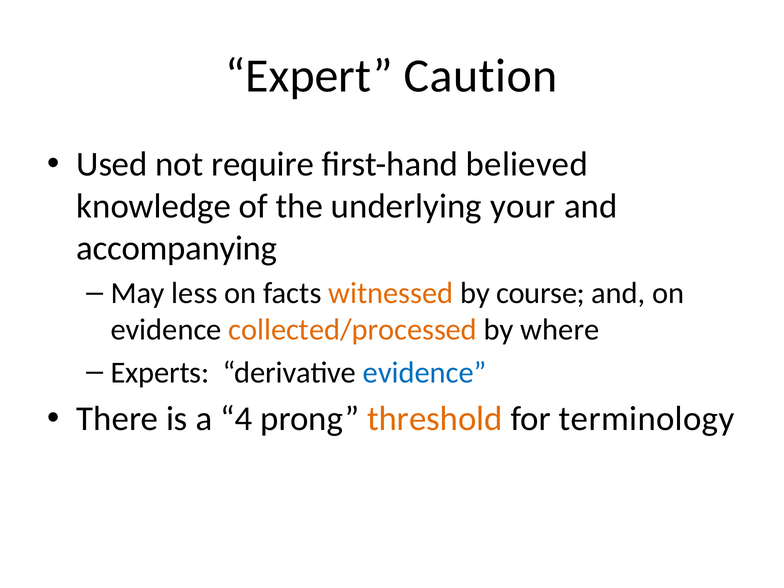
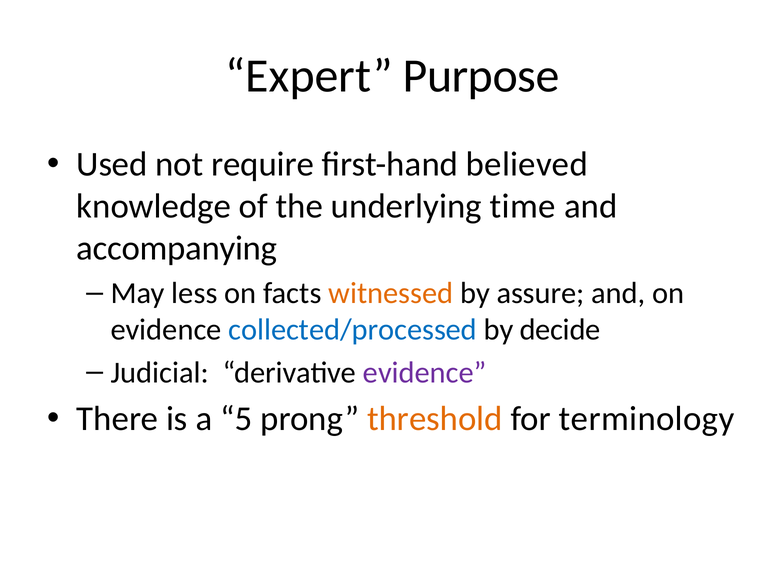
Caution: Caution -> Purpose (481, 76)
your: your -> time (523, 206)
course: course -> assure (540, 293)
collected/processed colour: orange -> blue (353, 330)
where: where -> decide (560, 330)
Experts: Experts -> Judicial (160, 372)
evidence colour: blue -> purple (425, 372)
4: 4 -> 5 (236, 419)
